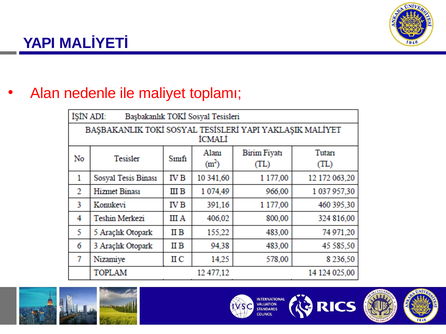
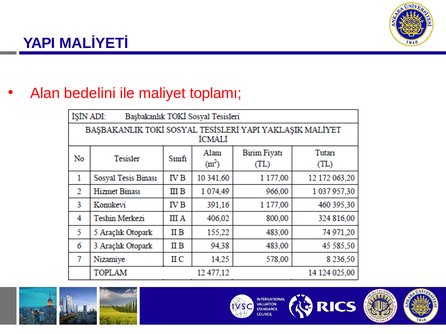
nedenle: nedenle -> bedelini (90, 93)
